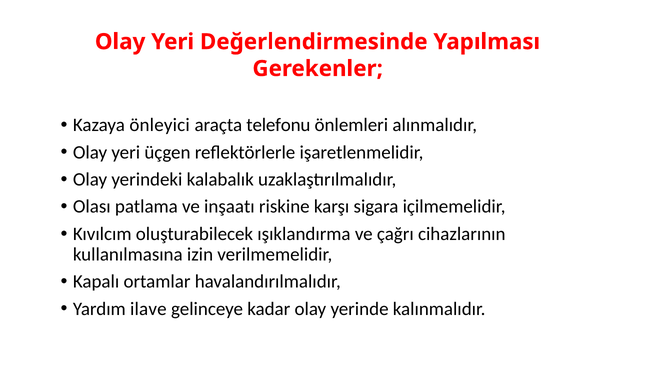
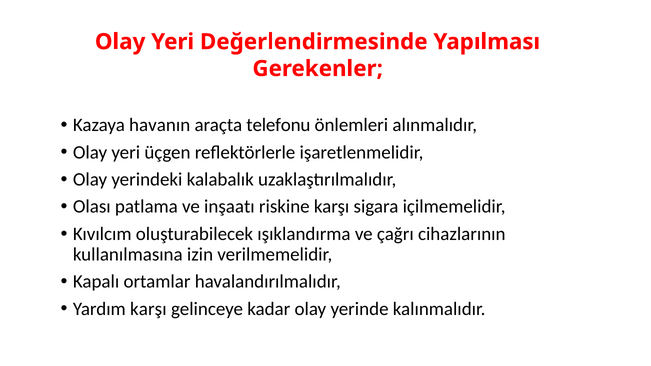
önleyici: önleyici -> havanın (160, 125)
Yardım ilave: ilave -> karşı (148, 309)
